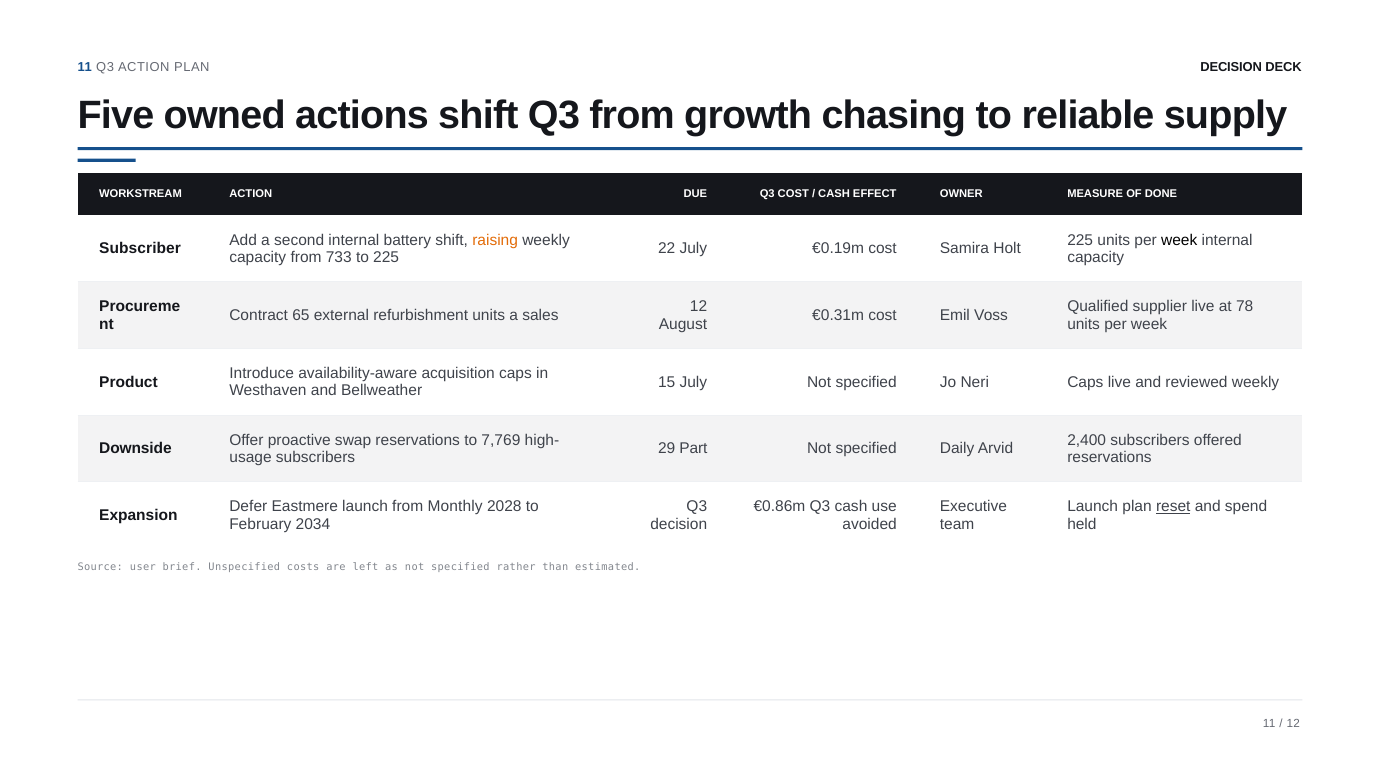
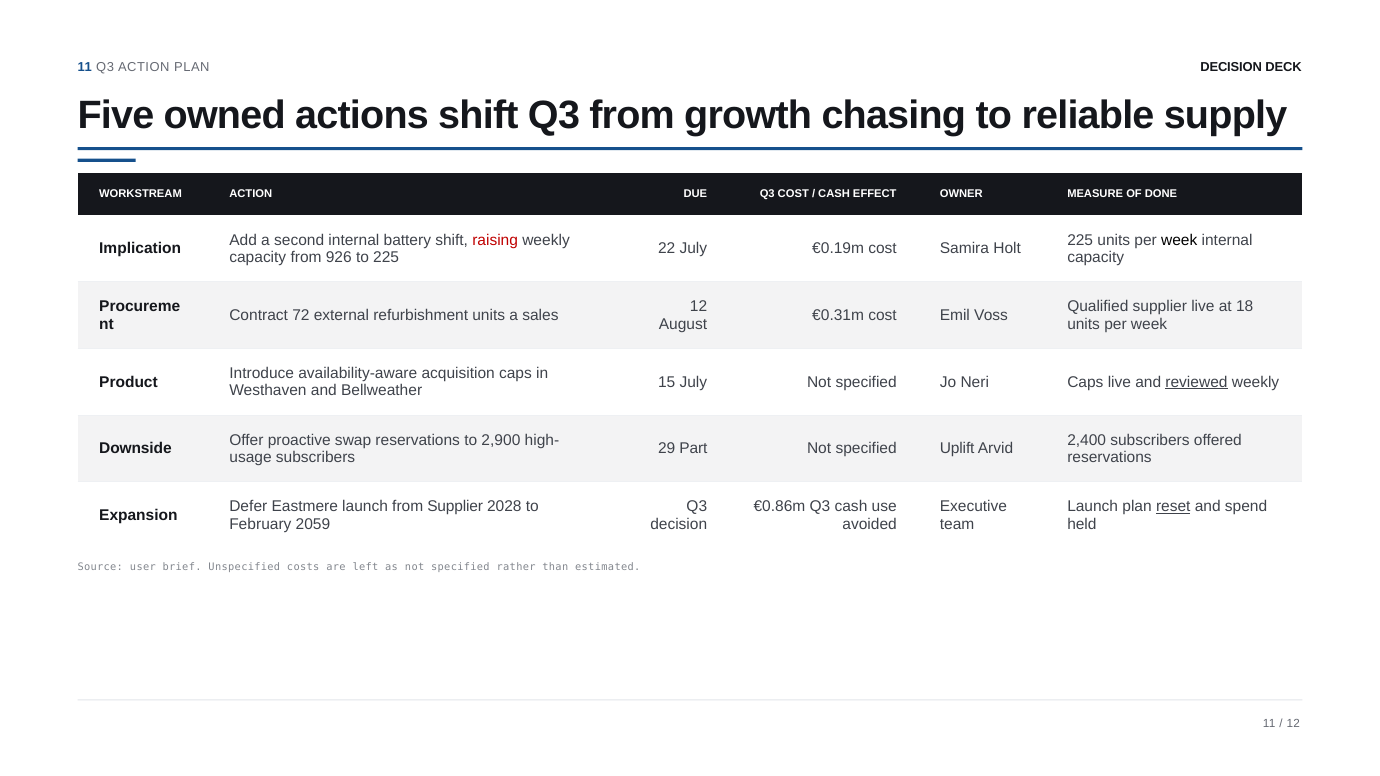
raising colour: orange -> red (495, 240)
Subscriber: Subscriber -> Implication (140, 249)
733: 733 -> 926 (339, 258)
78: 78 -> 18 (1245, 307)
65: 65 -> 72 (301, 315)
reviewed underline: none -> present (1196, 382)
7,769: 7,769 -> 2,900 (501, 440)
Daily: Daily -> Uplift (957, 449)
from Monthly: Monthly -> Supplier (455, 507)
2034: 2034 -> 2059 (313, 524)
